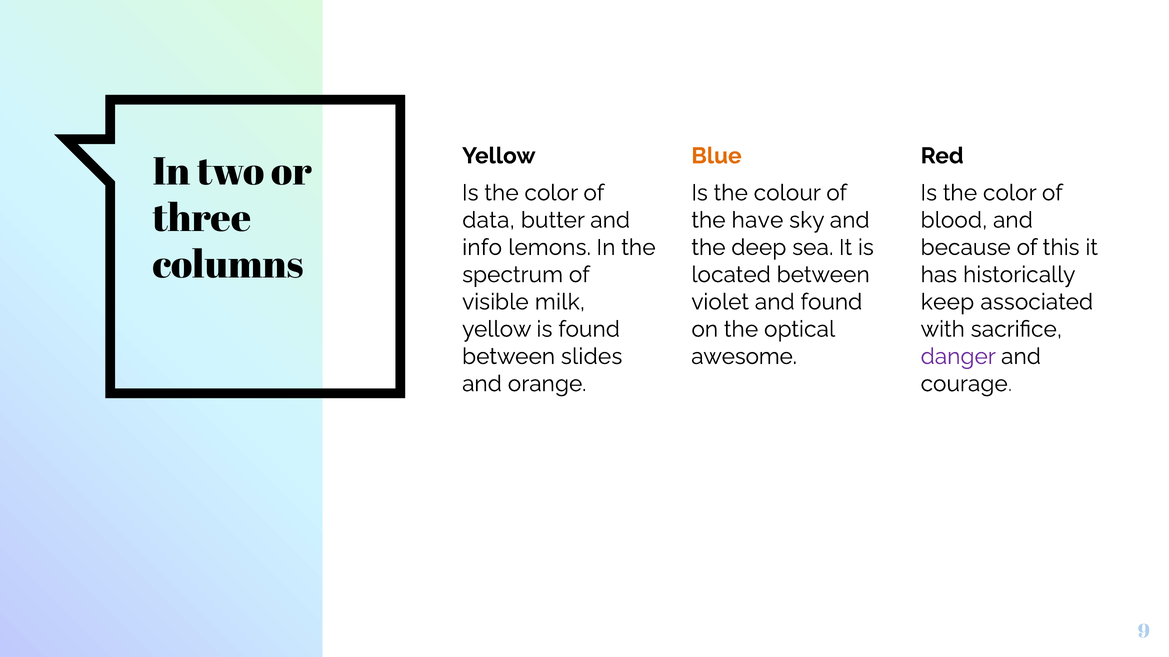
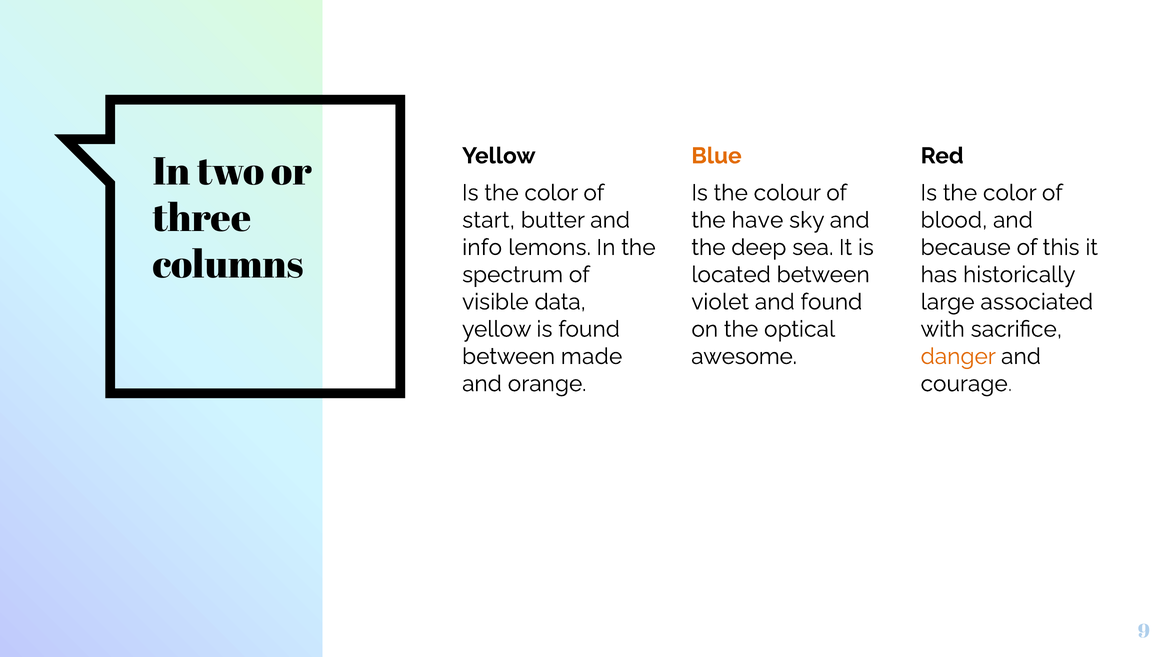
data: data -> start (489, 220)
milk: milk -> data (560, 302)
keep: keep -> large (948, 302)
slides: slides -> made (592, 357)
danger colour: purple -> orange (958, 357)
